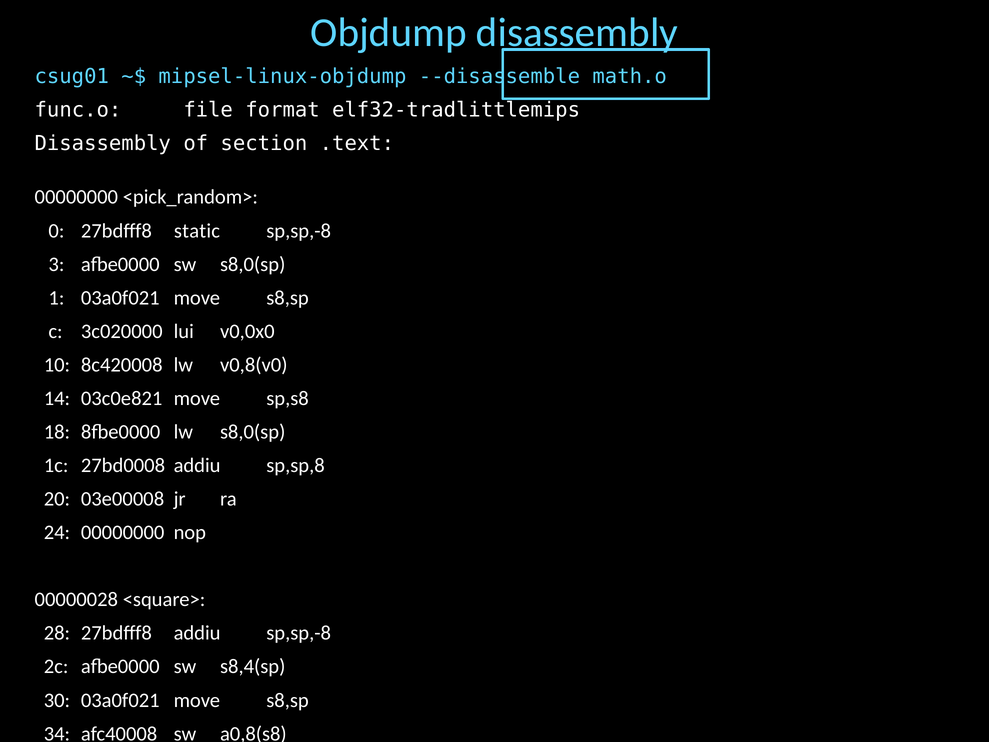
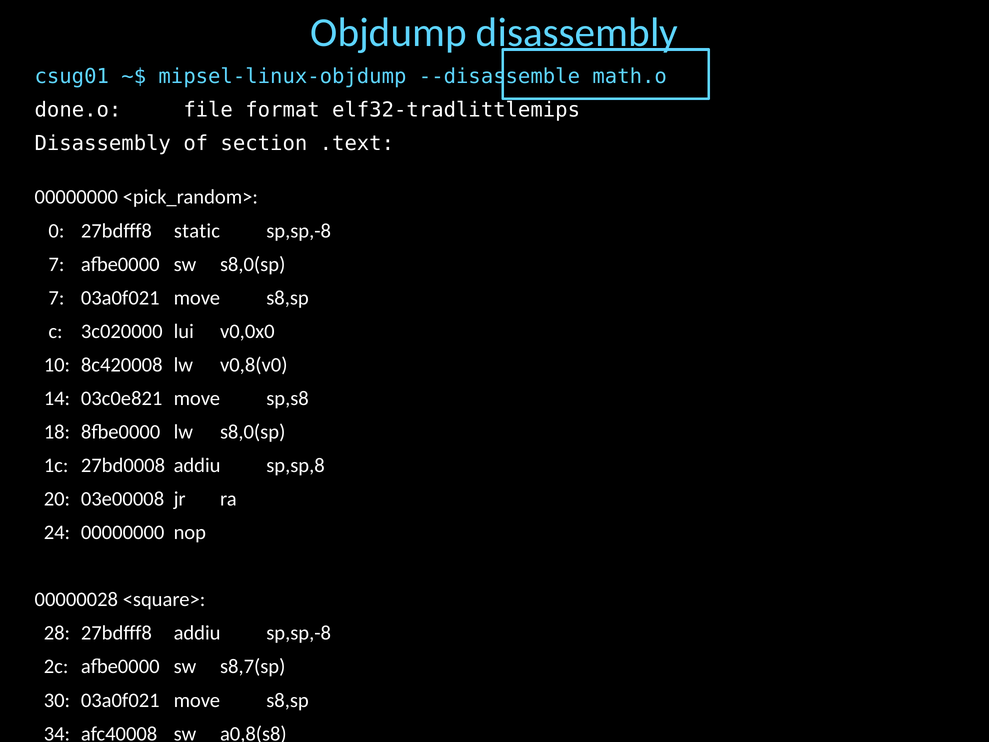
func.o: func.o -> done.o (78, 110)
3: 3 -> 7 (56, 264)
1: 1 -> 7 (56, 298)
s8,4(sp: s8,4(sp -> s8,7(sp (253, 666)
